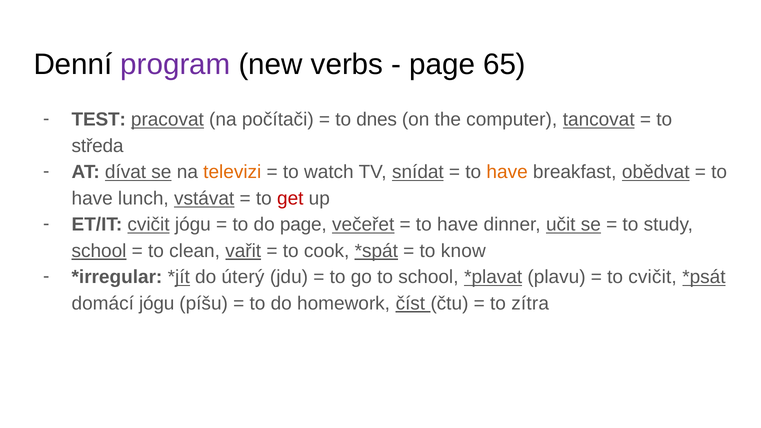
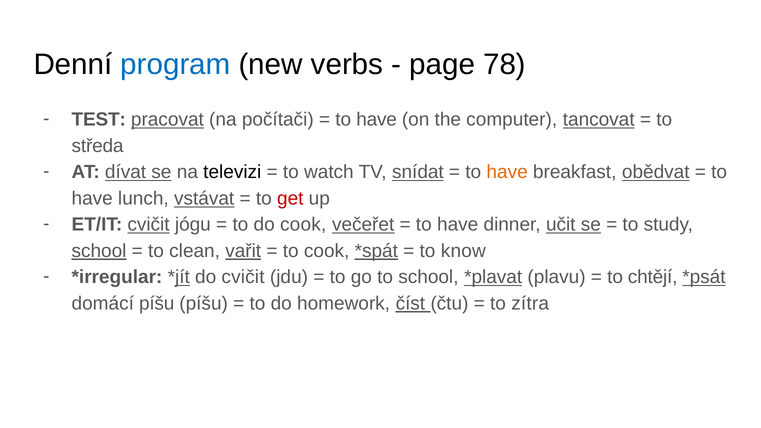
program colour: purple -> blue (176, 64)
65: 65 -> 78 (504, 64)
dnes: dnes -> have (377, 120)
televizi colour: orange -> black (232, 172)
do page: page -> cook (303, 225)
do úterý: úterý -> cvičit (243, 277)
to cvičit: cvičit -> chtějí (653, 277)
domácí jógu: jógu -> píšu (157, 303)
